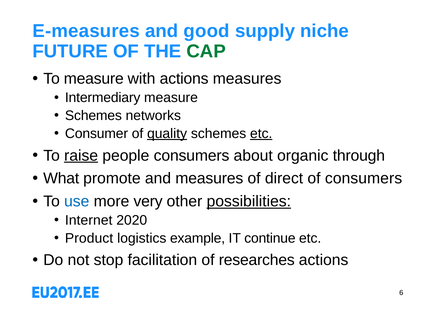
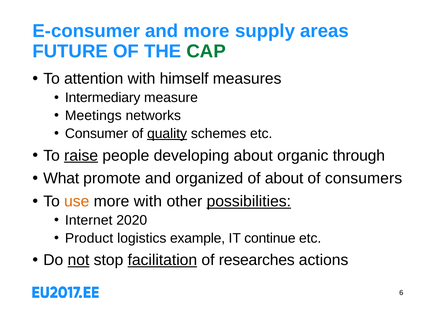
E-measures: E-measures -> E-consumer (86, 31)
and good: good -> more (207, 31)
niche: niche -> areas (325, 31)
To measure: measure -> attention (94, 79)
with actions: actions -> himself (184, 79)
Schemes: Schemes -> Meetings (93, 116)
etc underline: present -> none (261, 134)
people consumers: consumers -> developing (191, 155)
and measures: measures -> organized (209, 178)
of direct: direct -> about (284, 178)
use colour: blue -> orange (77, 201)
more very: very -> with (148, 201)
not underline: none -> present (78, 260)
facilitation underline: none -> present (162, 260)
